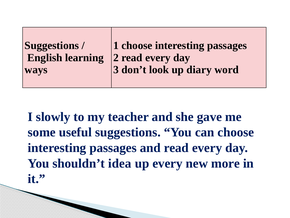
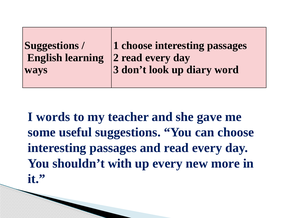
slowly: slowly -> words (53, 117)
idea: idea -> with (120, 163)
